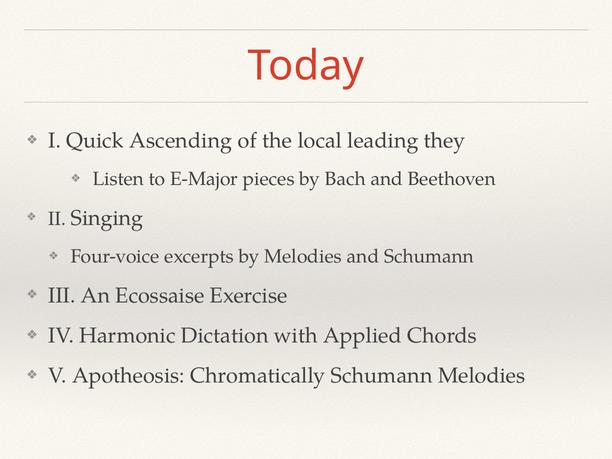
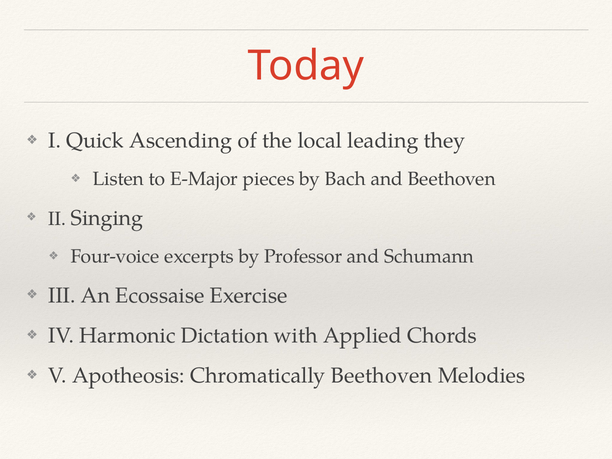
by Melodies: Melodies -> Professor (303, 257)
Chromatically Schumann: Schumann -> Beethoven (382, 376)
